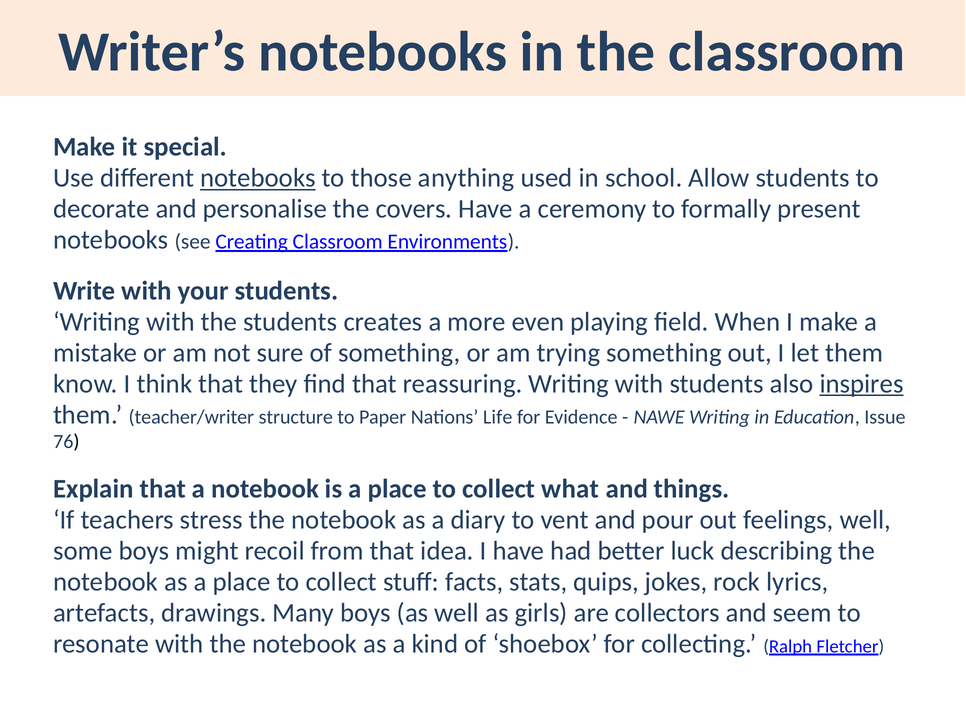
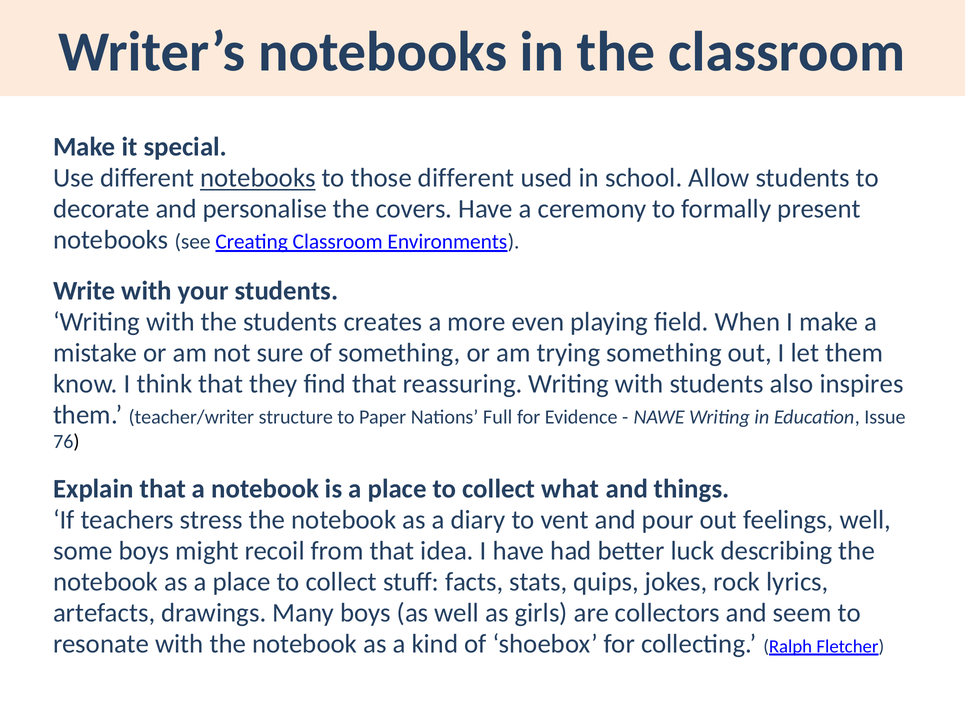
those anything: anything -> different (466, 178)
inspires underline: present -> none (862, 384)
Life: Life -> Full (498, 417)
